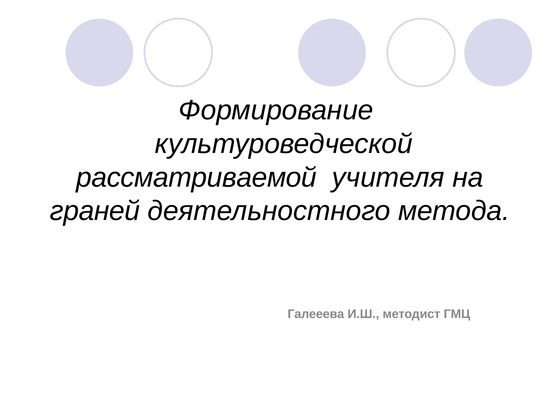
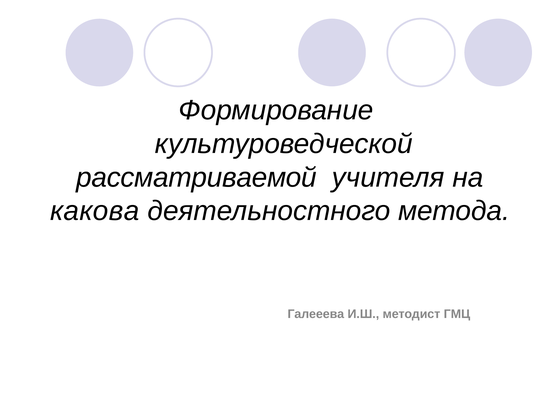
граней: граней -> какова (95, 211)
